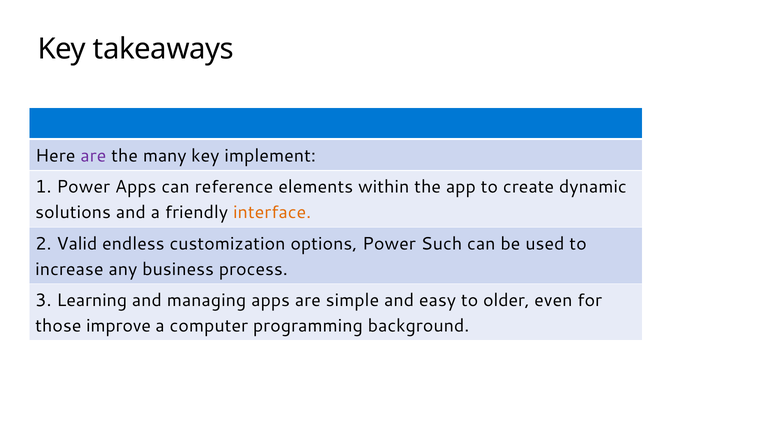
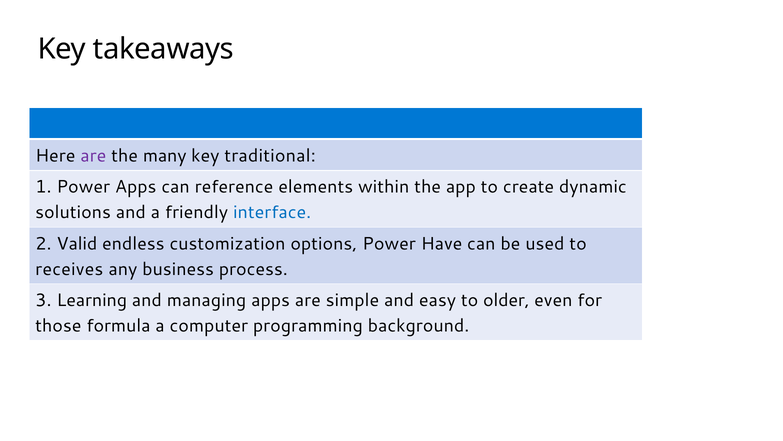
implement: implement -> traditional (270, 156)
interface colour: orange -> blue (272, 212)
Such: Such -> Have (442, 243)
increase: increase -> receives (69, 269)
improve: improve -> formula (118, 325)
